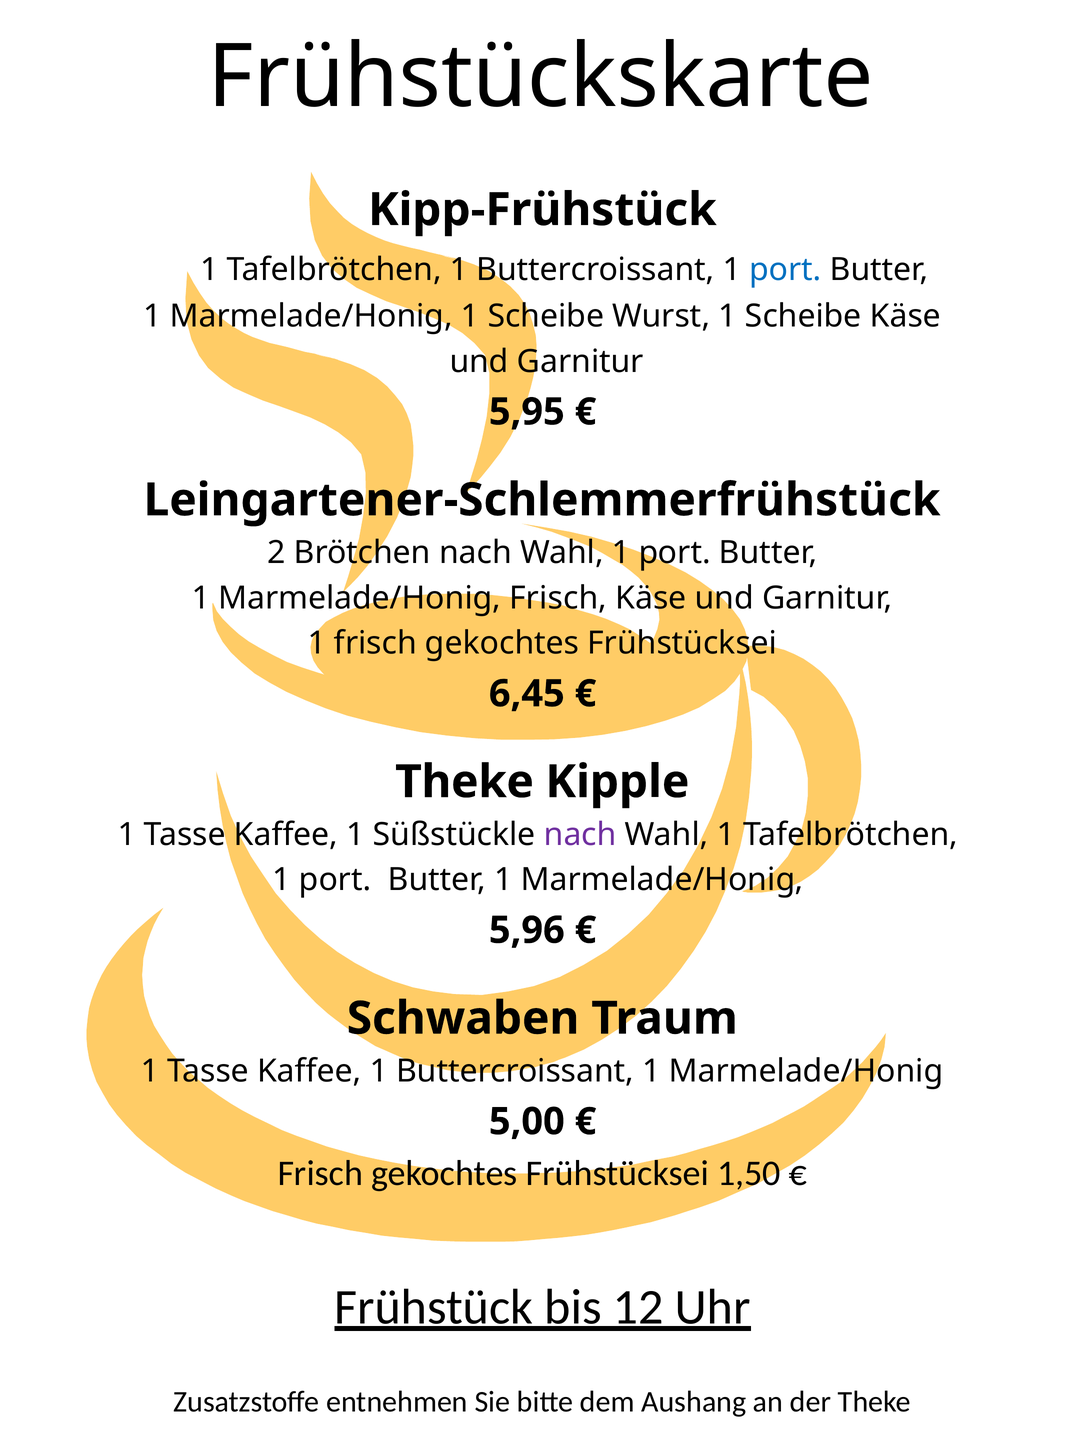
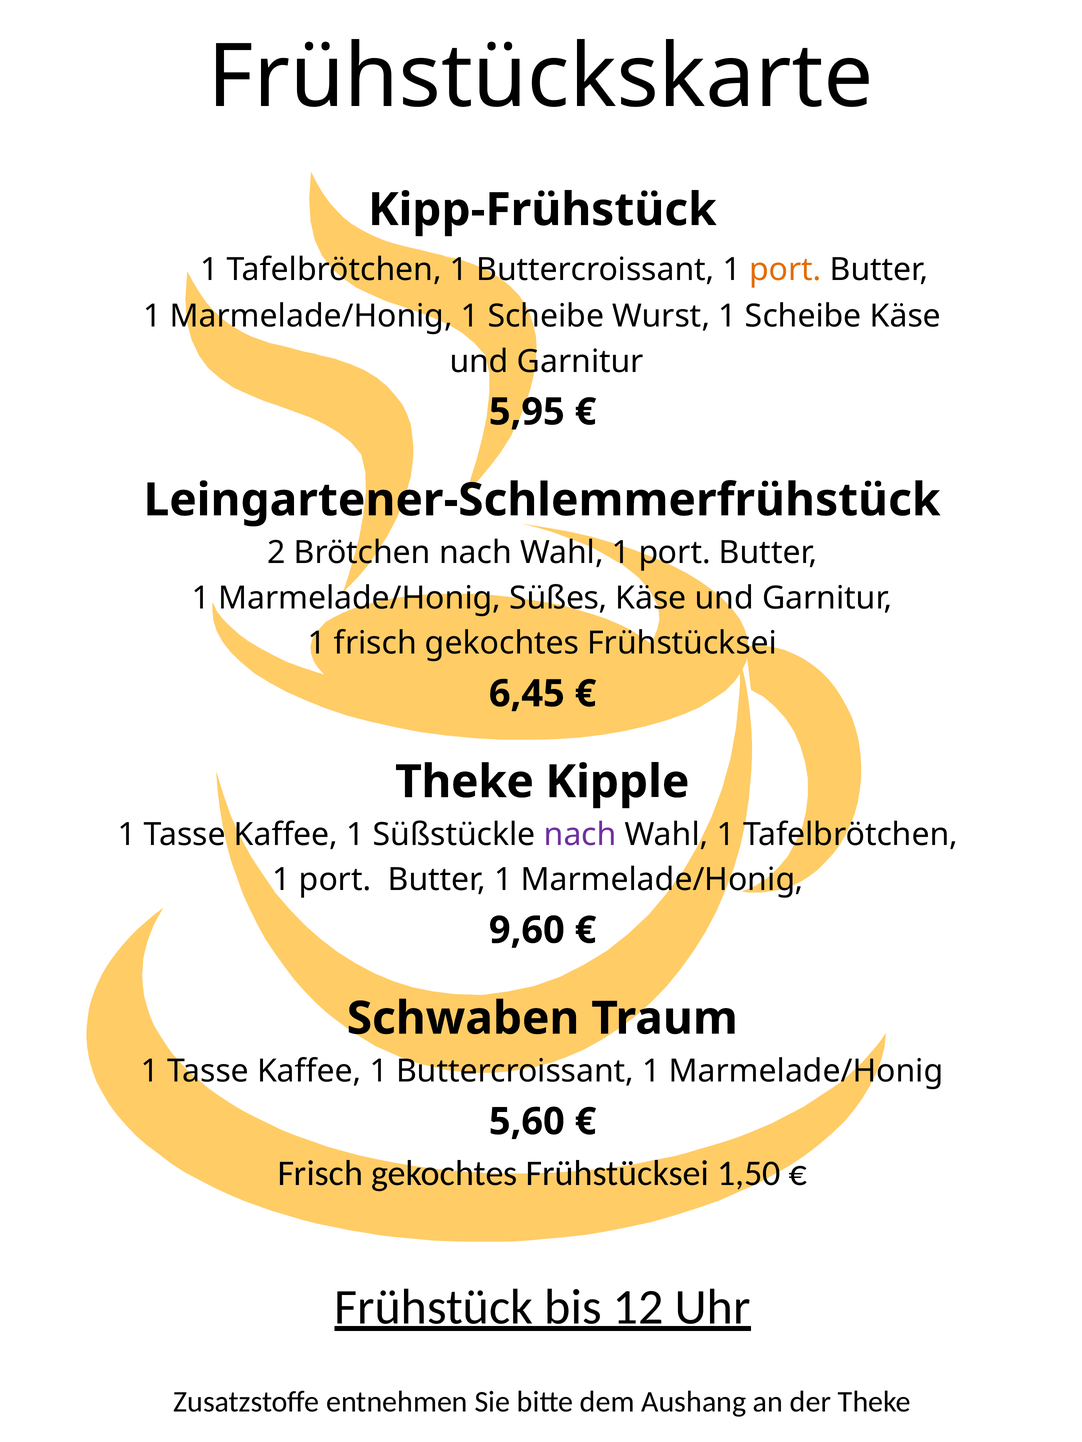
port colour: blue -> orange (785, 270)
Marmelade/Honig Frisch: Frisch -> Süßes (558, 598)
5,96: 5,96 -> 9,60 (527, 931)
5,00: 5,00 -> 5,60 (527, 1122)
